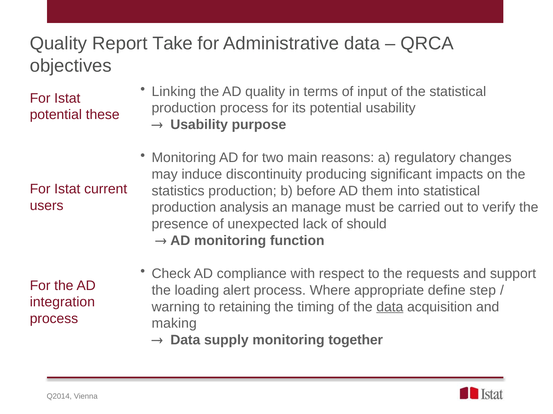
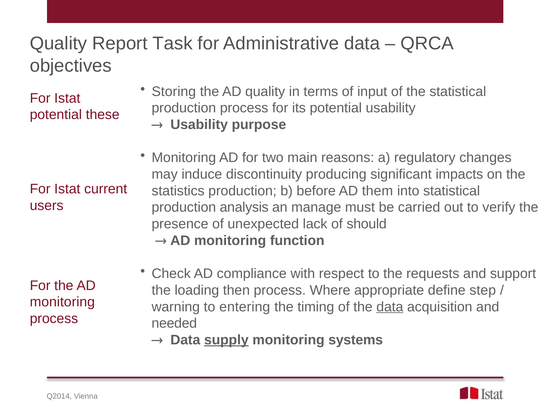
Take: Take -> Task (173, 44)
Linking: Linking -> Storing (174, 92)
alert: alert -> then (236, 291)
integration: integration -> monitoring (62, 303)
retaining: retaining -> entering (245, 307)
making: making -> needed (174, 324)
supply underline: none -> present (226, 341)
together: together -> systems (356, 341)
